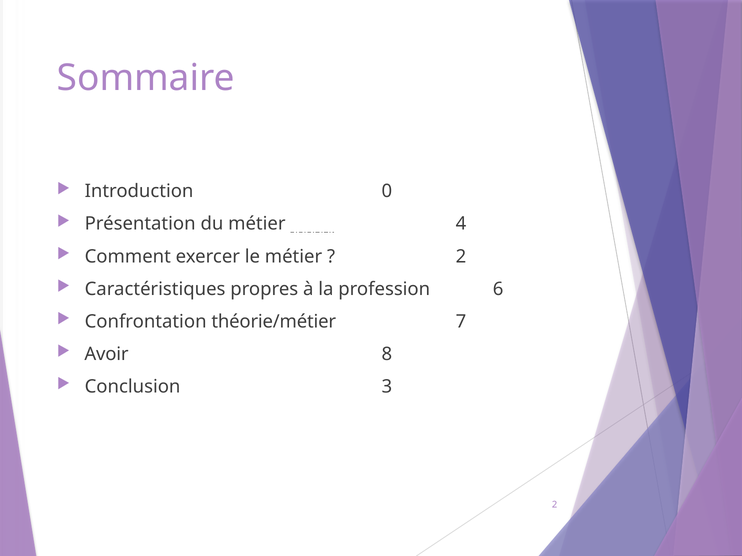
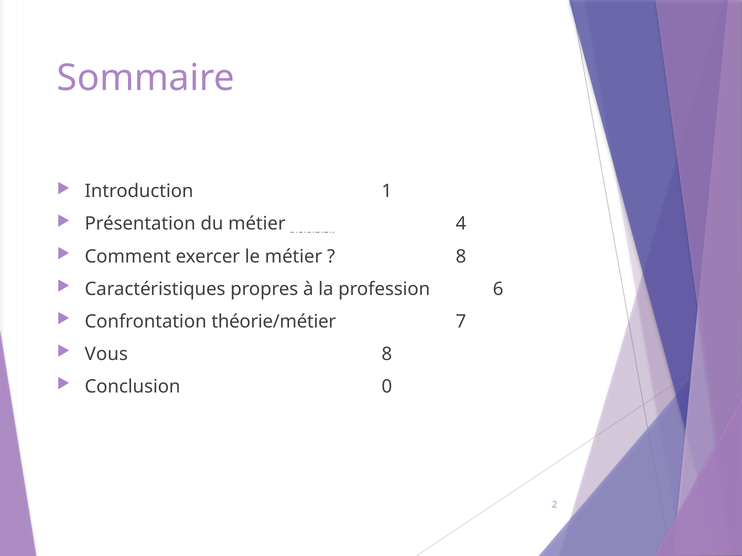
0: 0 -> 1 (387, 191)
2: 2 -> 8 (461, 257)
Avoir: Avoir -> Vous (106, 354)
3: 3 -> 0 (387, 387)
